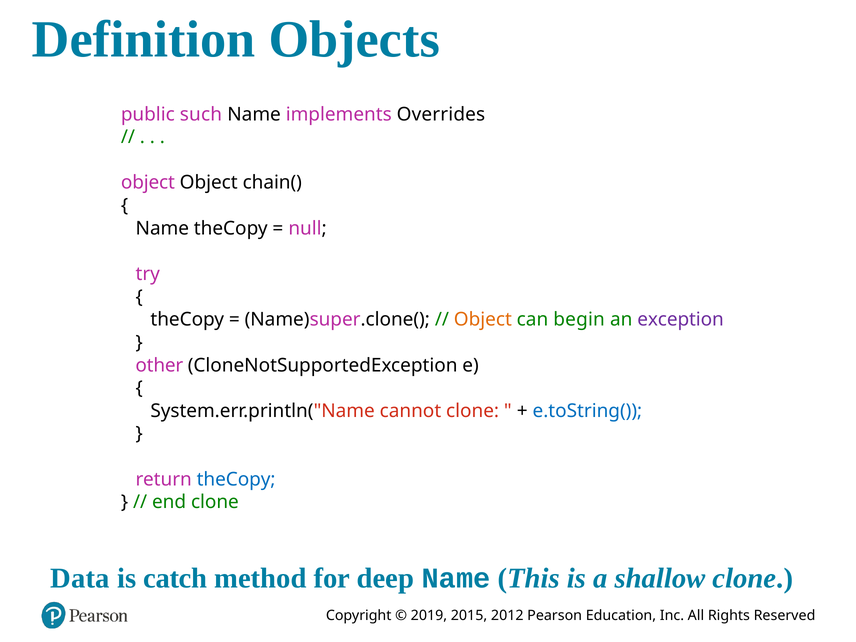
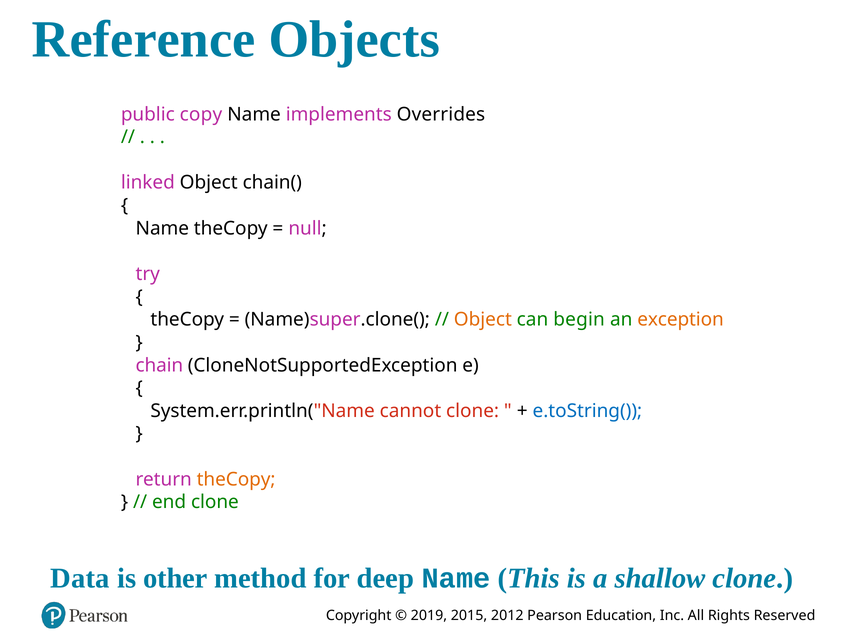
Definition: Definition -> Reference (144, 39)
such: such -> copy (201, 114)
object: object -> linked (148, 183)
exception colour: purple -> orange (681, 320)
other: other -> chain (159, 365)
theCopy colour: blue -> orange (236, 479)
catch: catch -> other (175, 578)
